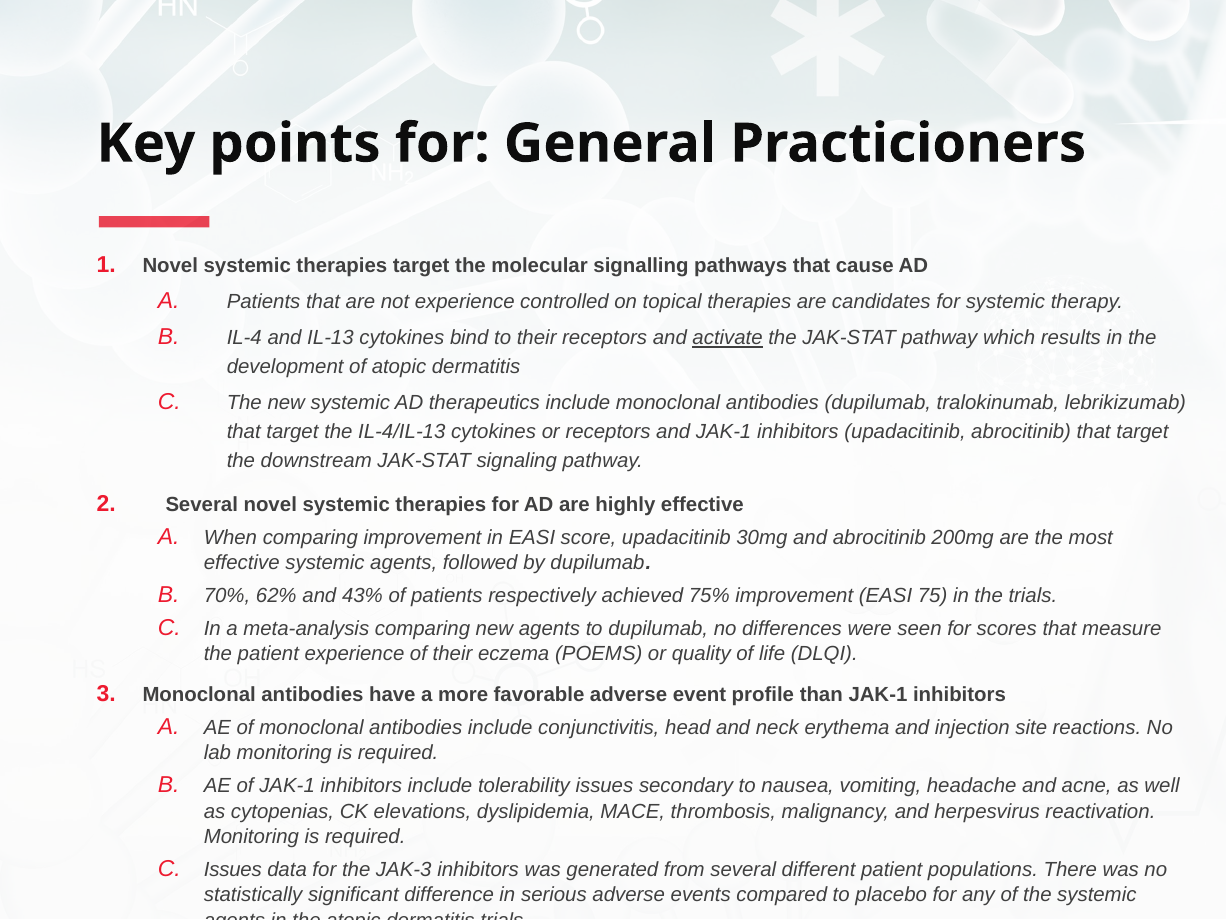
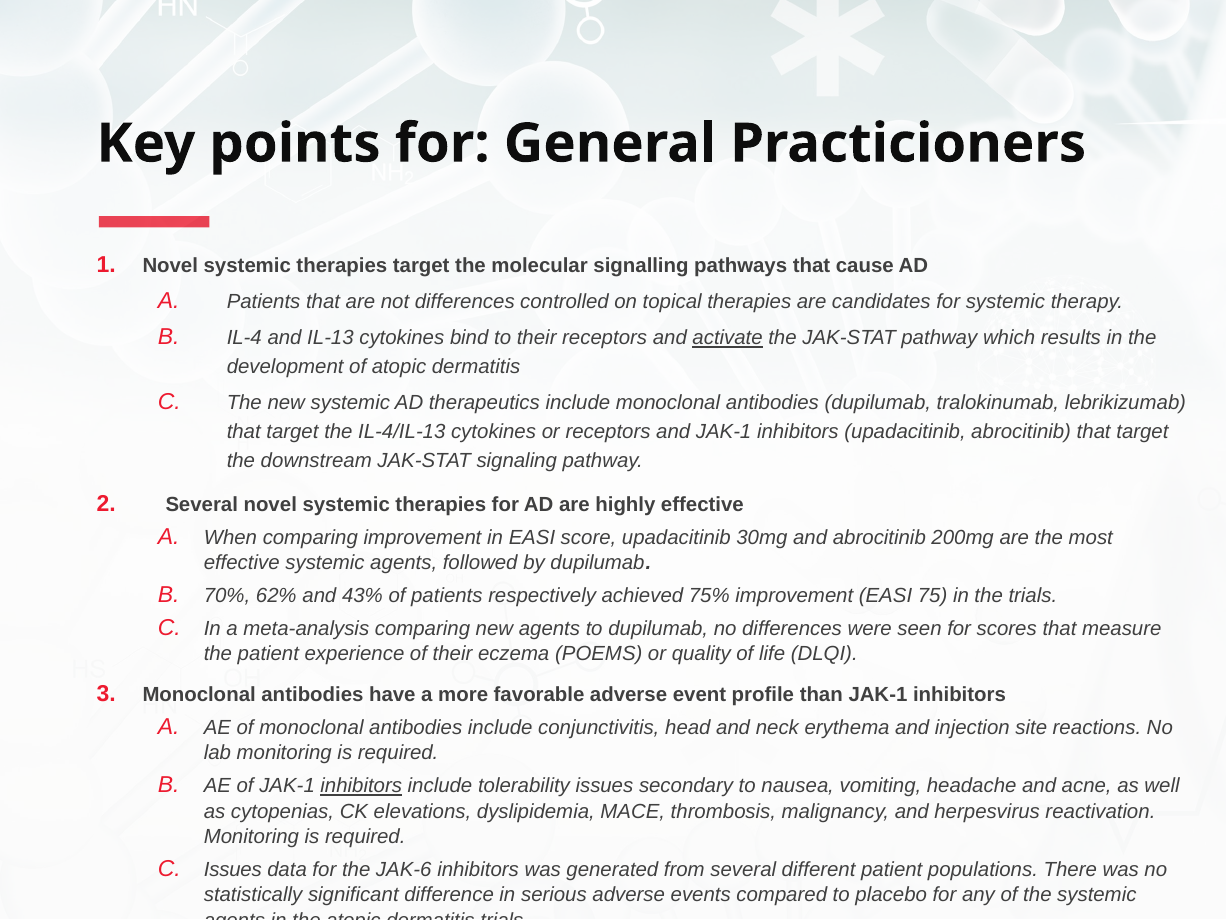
not experience: experience -> differences (465, 302)
inhibitors underline: none -> present (361, 786)
JAK-3: JAK-3 -> JAK-6 (404, 869)
